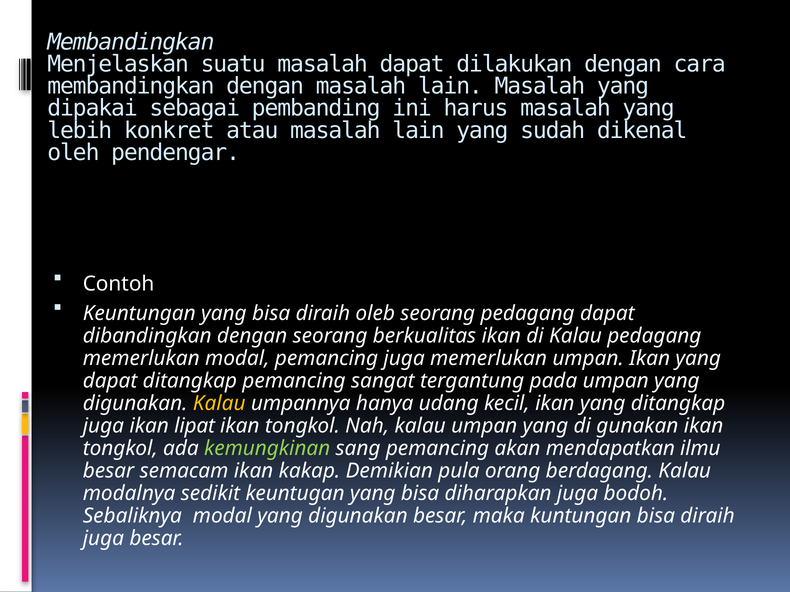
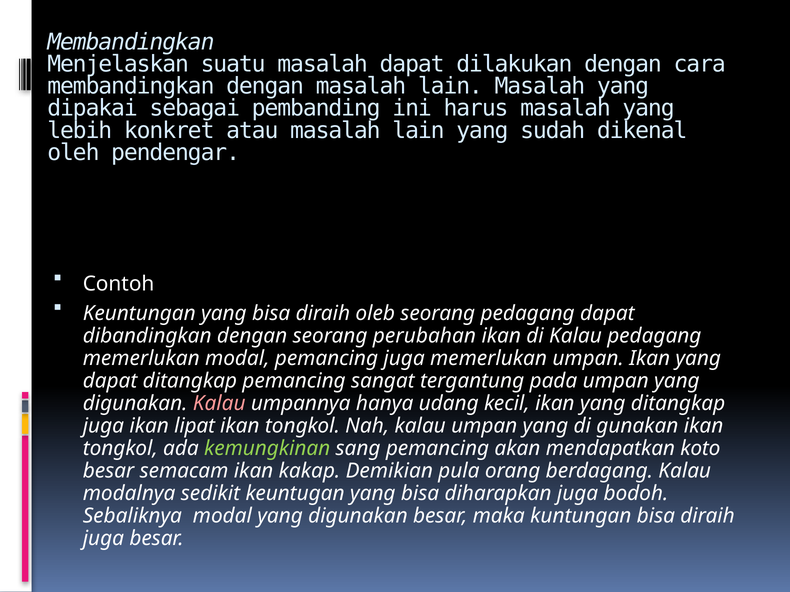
berkualitas: berkualitas -> perubahan (424, 336)
Kalau colour: yellow -> pink (219, 404)
ilmu: ilmu -> koto (700, 449)
